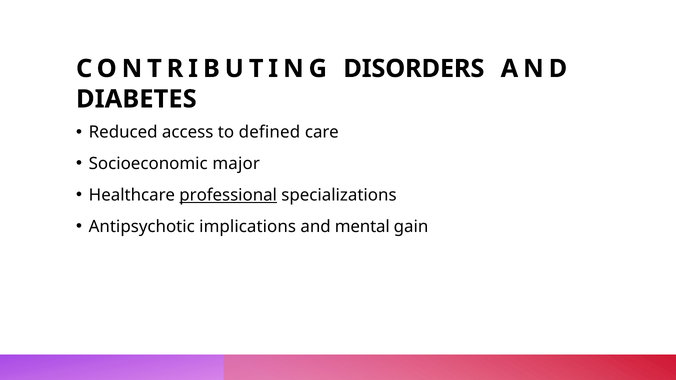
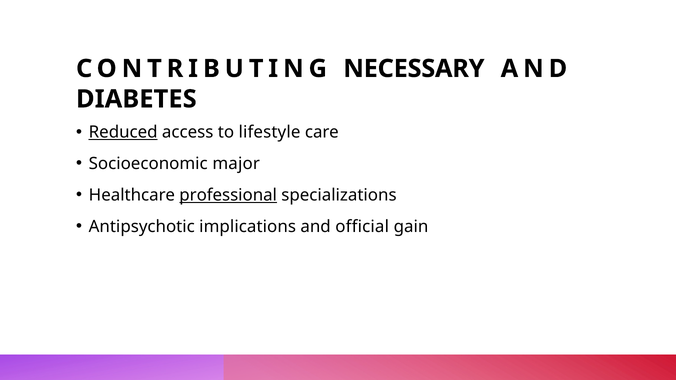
DISORDERS: DISORDERS -> NECESSARY (414, 69)
Reduced underline: none -> present (123, 132)
defined: defined -> lifestyle (269, 132)
mental: mental -> official (362, 227)
